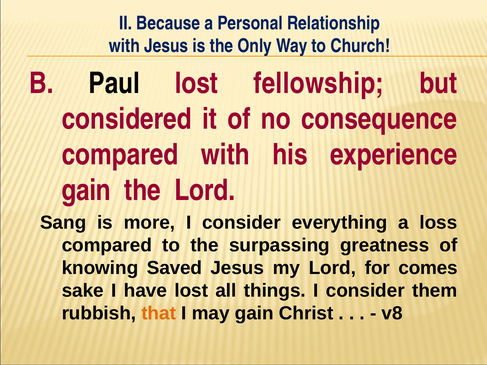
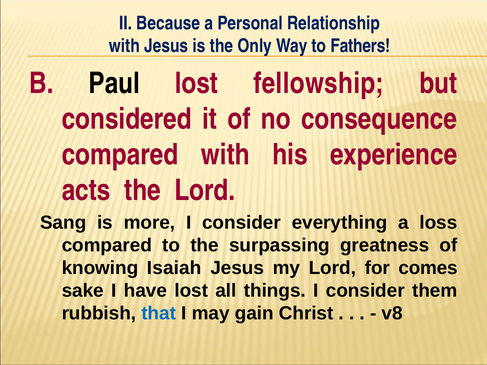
Church: Church -> Fathers (360, 46)
gain: gain -> acts (86, 191)
Saved: Saved -> Isaiah (174, 268)
that colour: orange -> blue (159, 314)
